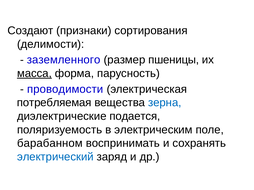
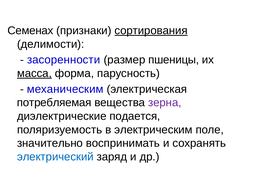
Создают: Создают -> Семенах (30, 31)
сортирования underline: none -> present (151, 31)
заземленного: заземленного -> засоренности (64, 60)
проводимости: проводимости -> механическим (65, 89)
зерна colour: blue -> purple (165, 103)
барабанном: барабанном -> значительно (50, 144)
